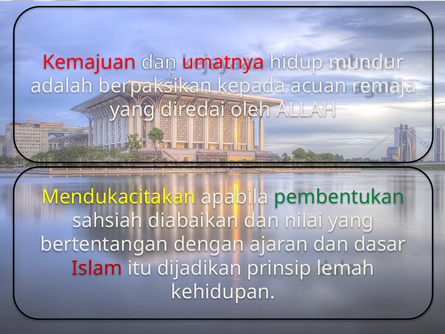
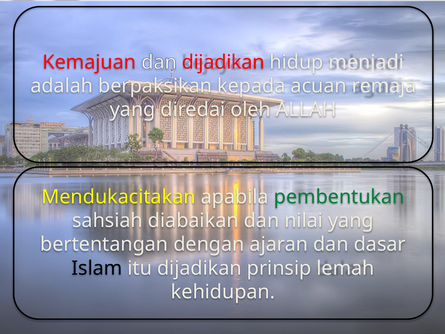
dan umatnya: umatnya -> dijadikan (223, 62)
mundur: mundur -> menjadi (366, 62)
Islam colour: red -> black (97, 268)
